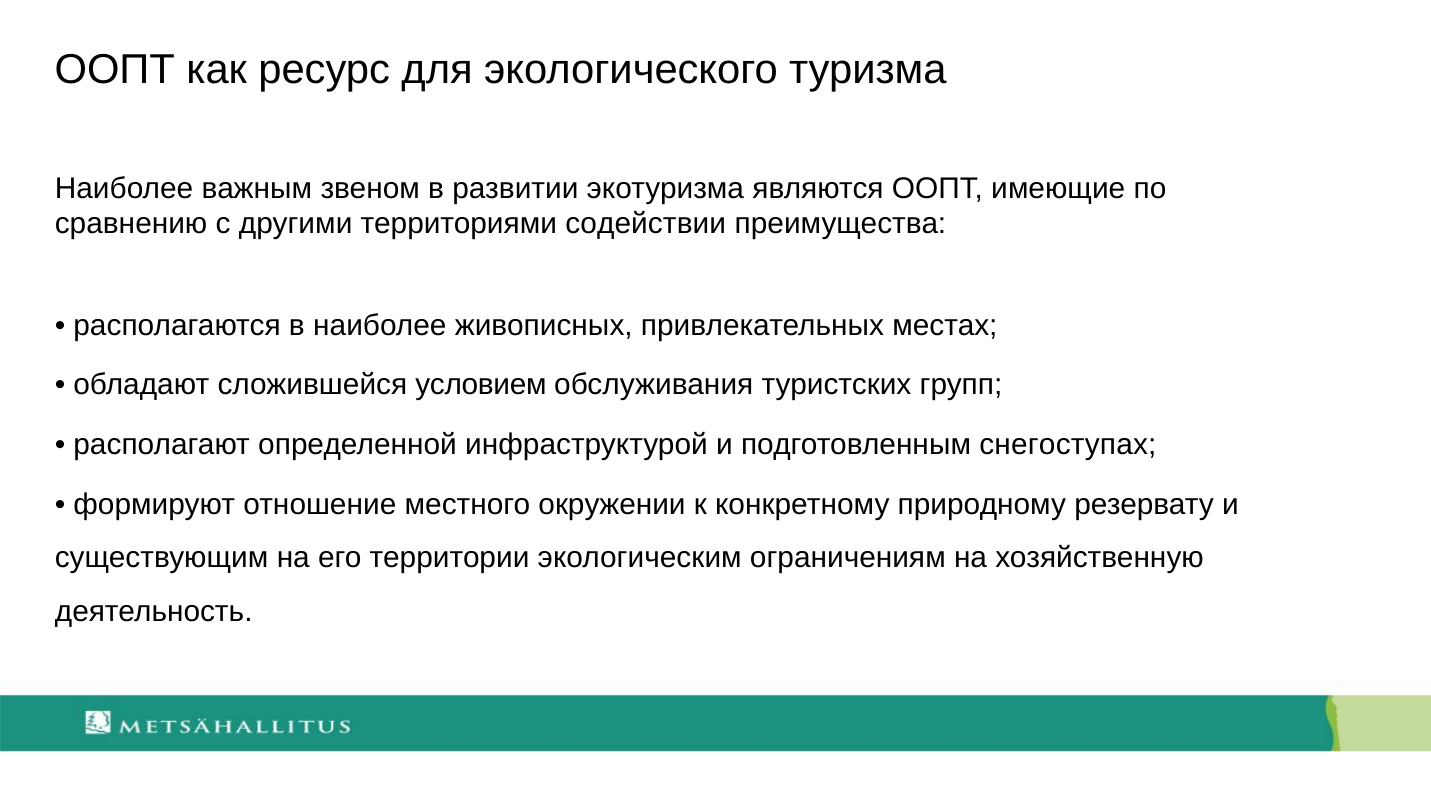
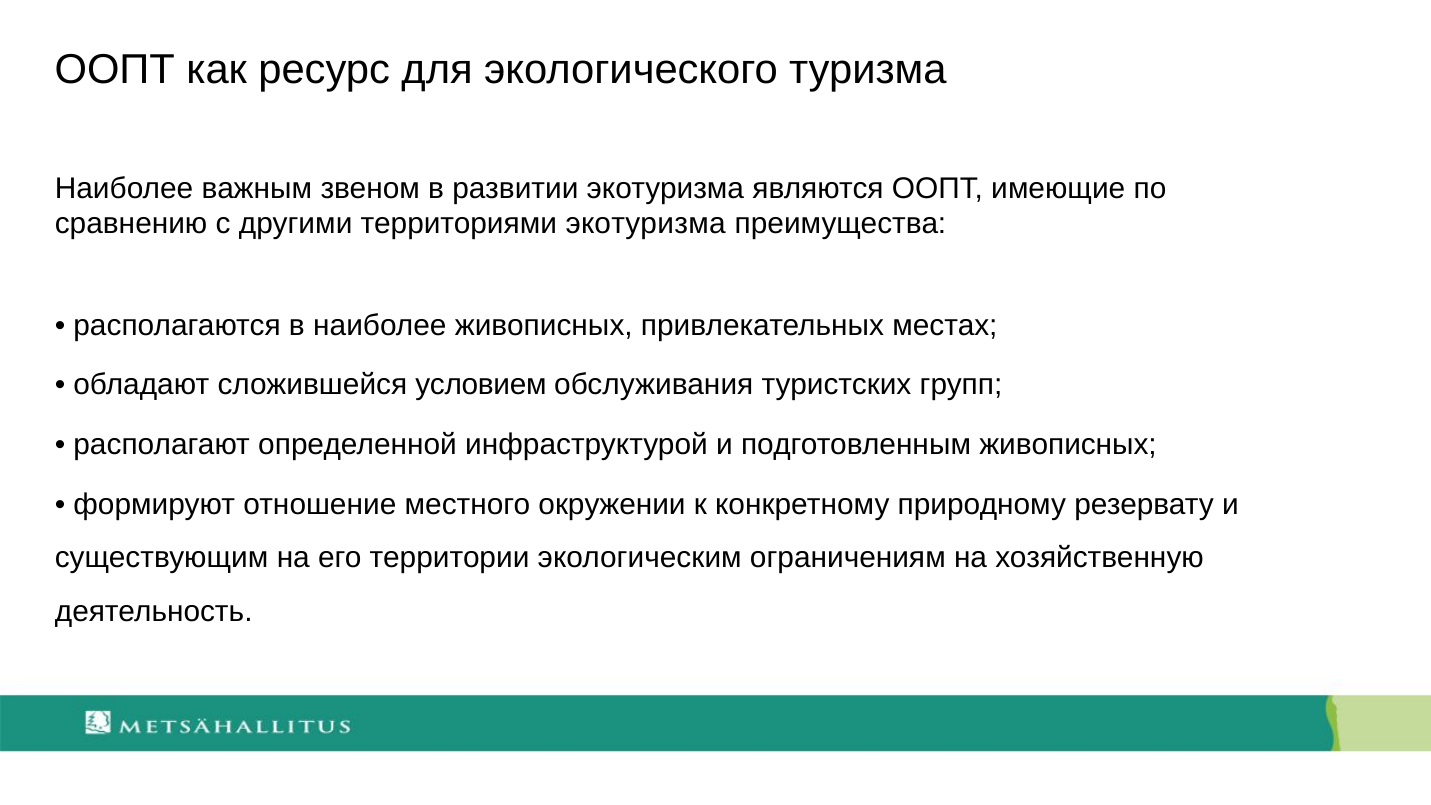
территориями содействии: содействии -> экотуризма (646, 224)
подготовленным снегоступах: снегоступах -> живописных (1068, 445)
